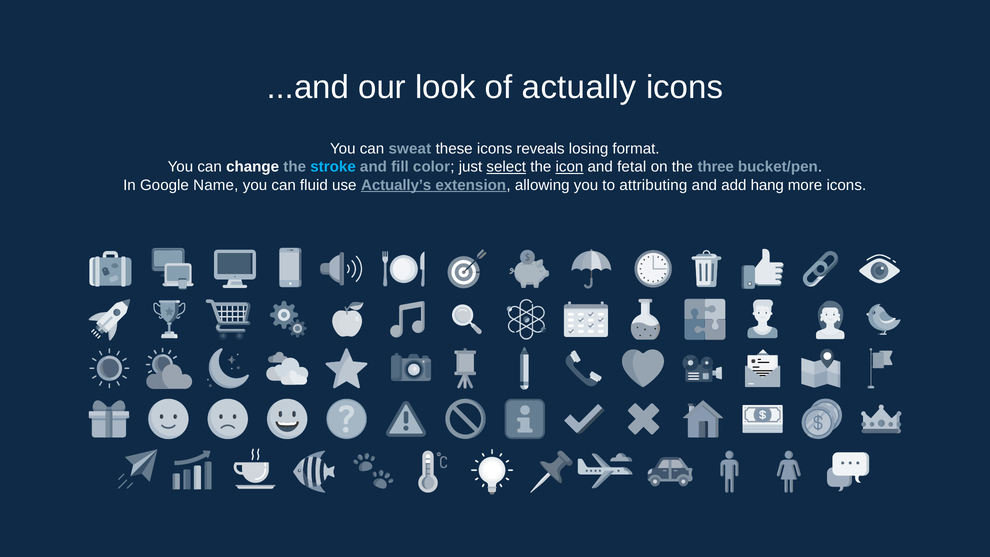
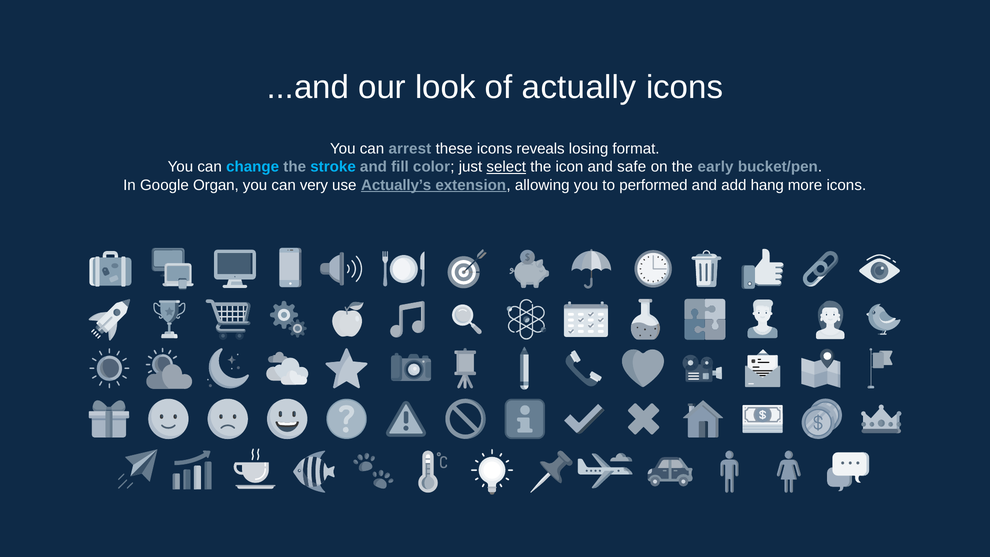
sweat: sweat -> arrest (410, 149)
change colour: white -> light blue (253, 167)
icon underline: present -> none (569, 167)
fetal: fetal -> safe (632, 167)
three: three -> early (716, 167)
Name: Name -> Organ (216, 185)
fluid: fluid -> very (314, 185)
attributing: attributing -> performed (653, 185)
